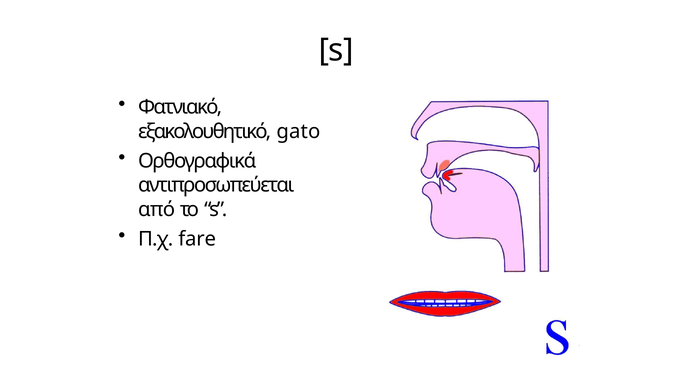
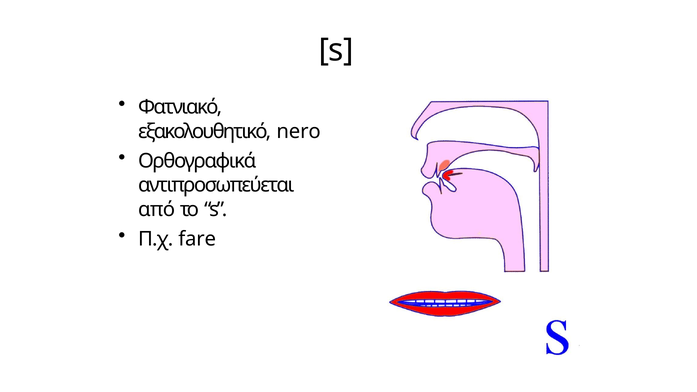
gato: gato -> nero (299, 132)
